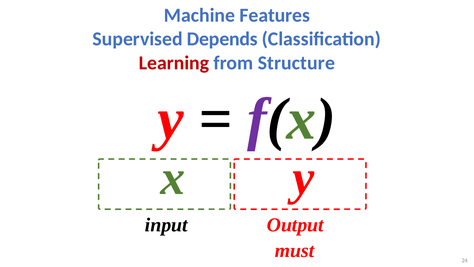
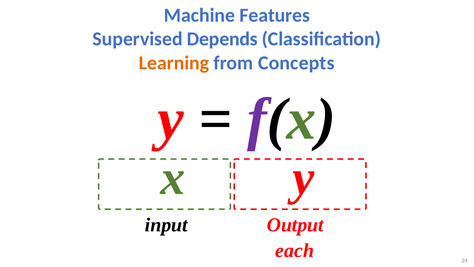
Learning colour: red -> orange (174, 63)
Structure: Structure -> Concepts (296, 63)
must: must -> each (295, 250)
